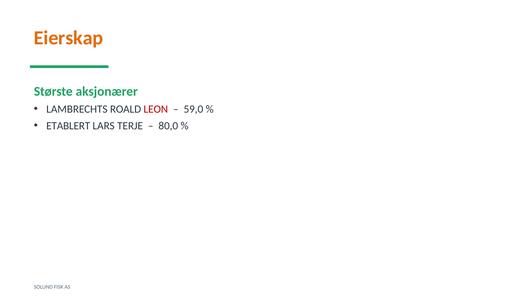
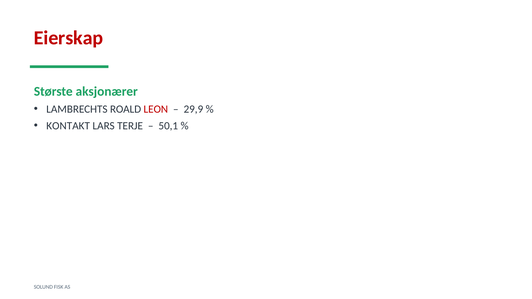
Eierskap colour: orange -> red (69, 38)
59,0: 59,0 -> 29,9 (193, 109)
ETABLERT: ETABLERT -> KONTAKT (68, 126)
80,0: 80,0 -> 50,1 (168, 126)
